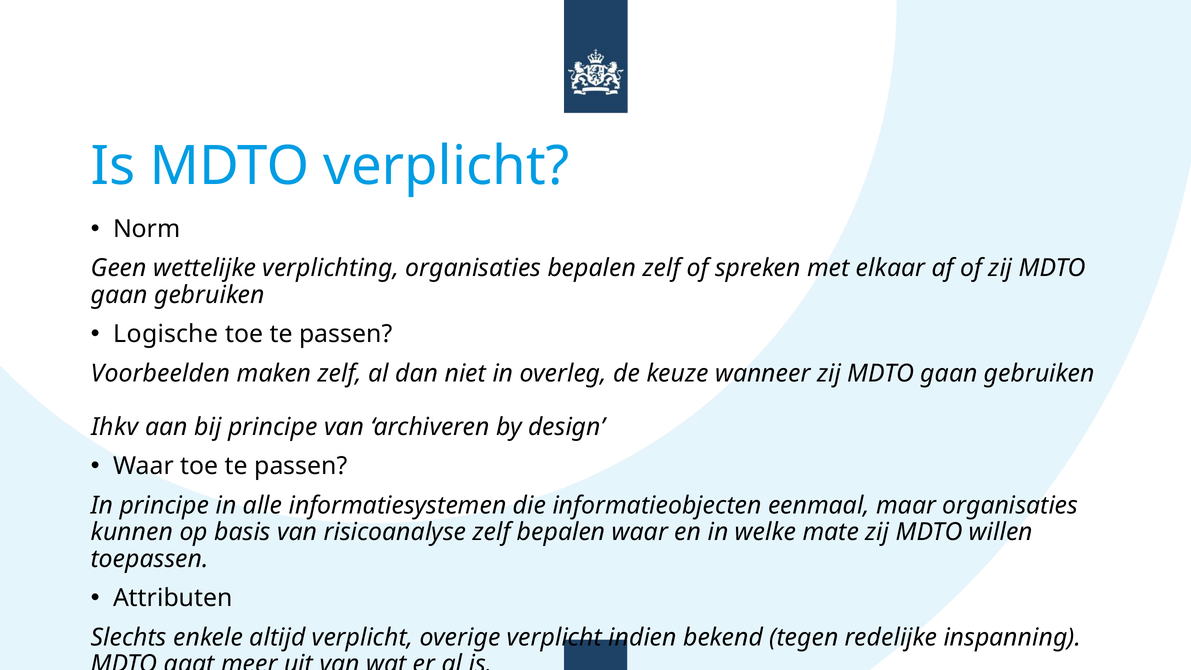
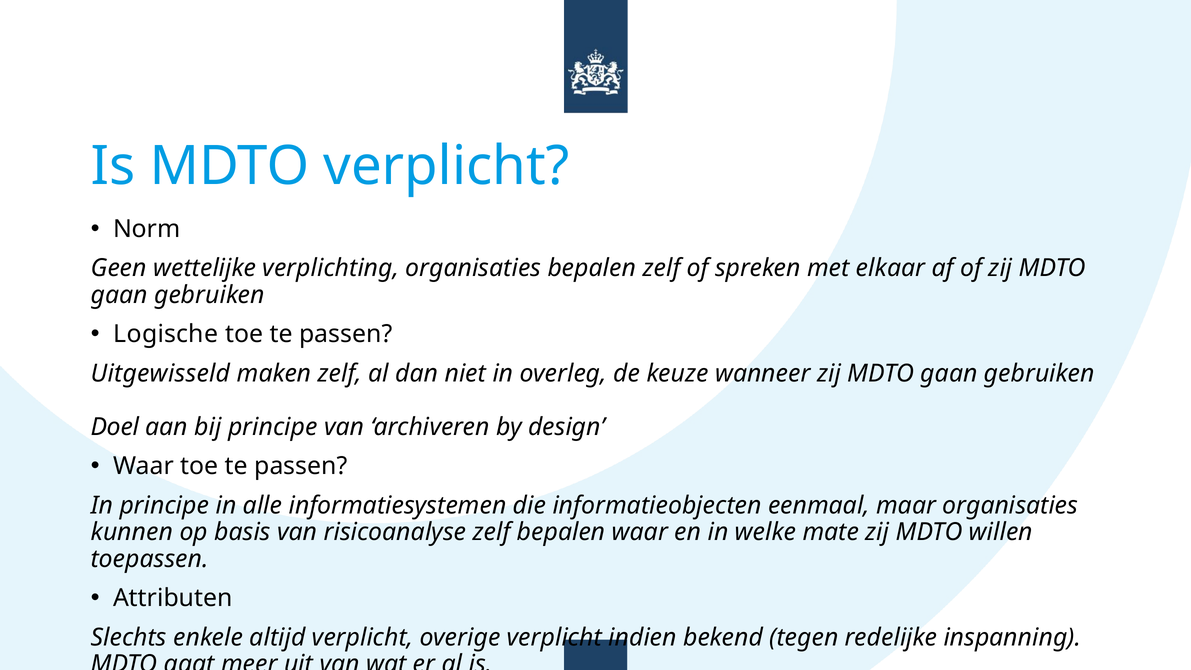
Voorbeelden: Voorbeelden -> Uitgewisseld (160, 373)
Ihkv: Ihkv -> Doel (115, 427)
